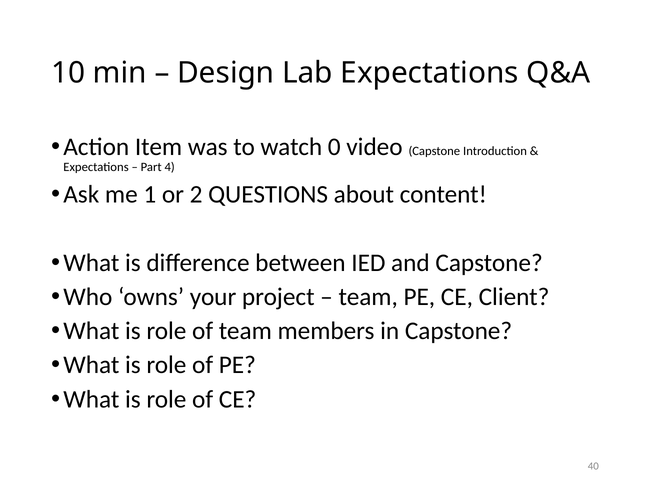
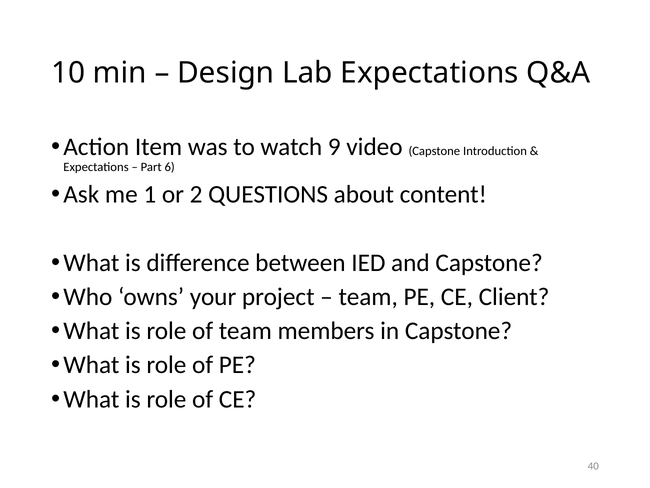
0: 0 -> 9 (334, 147)
4: 4 -> 6 (170, 167)
